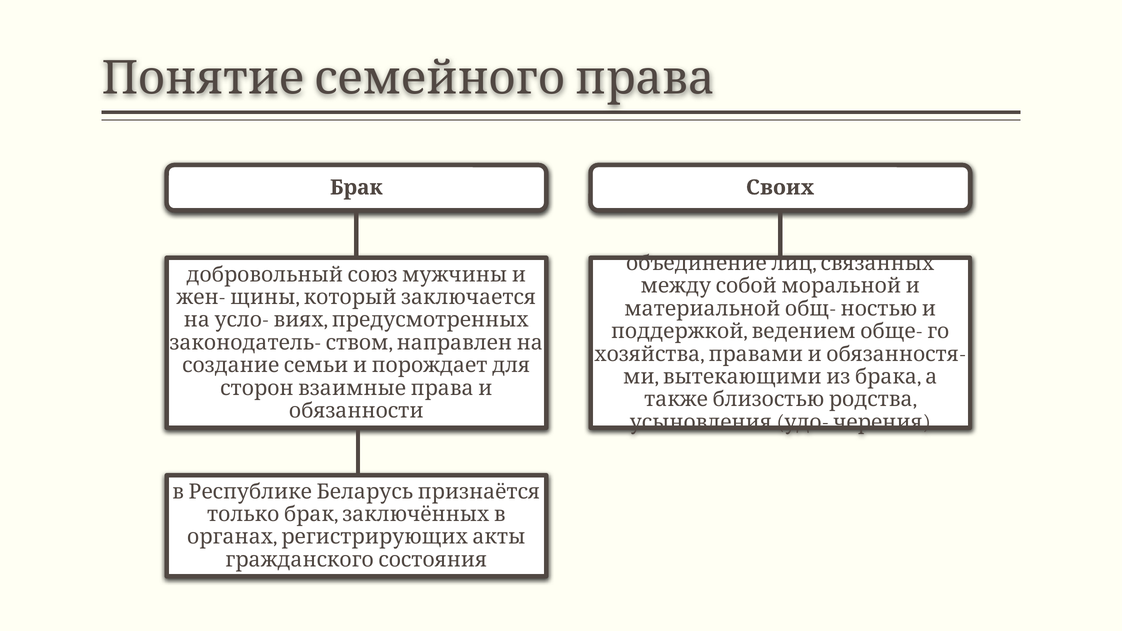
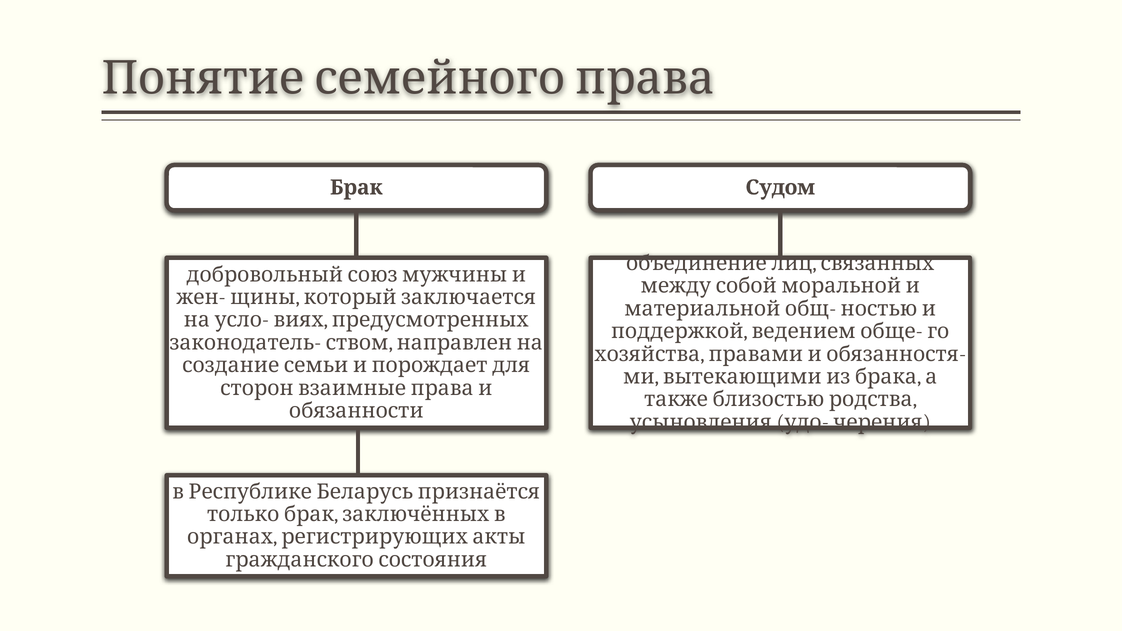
Своих: Своих -> Судом (780, 188)
